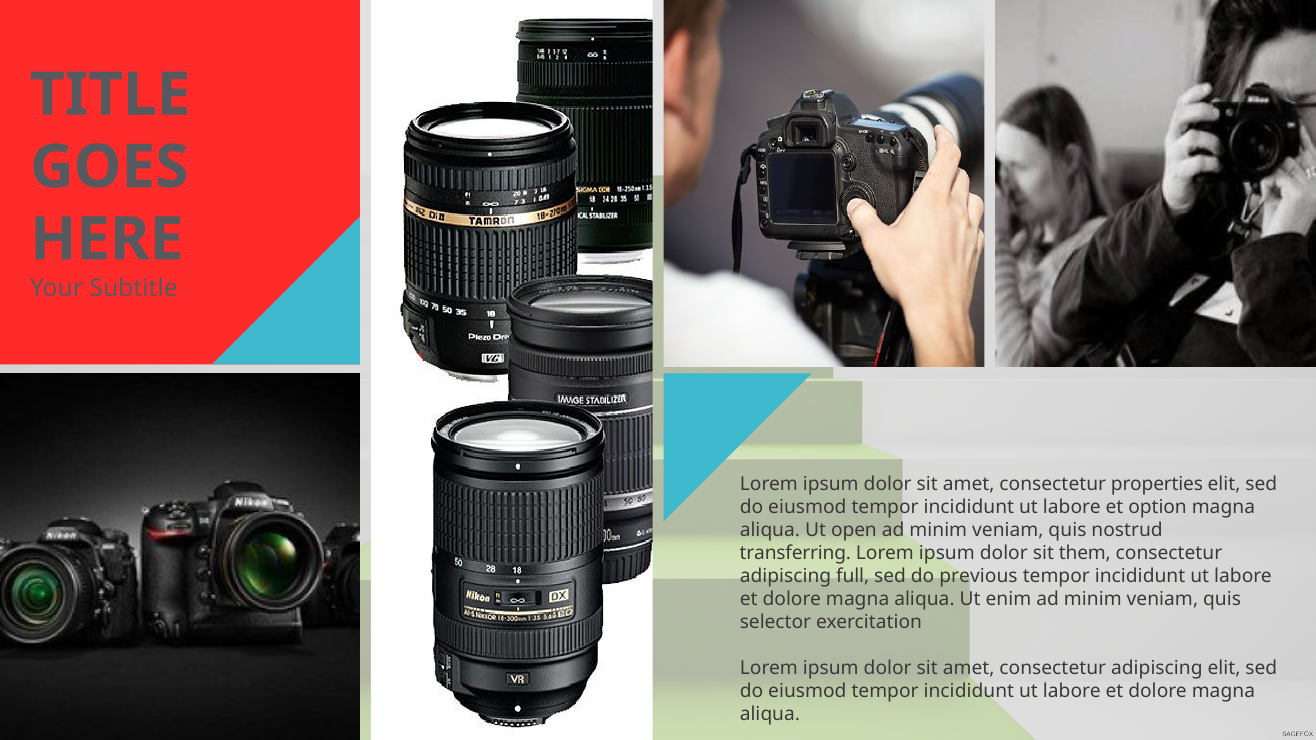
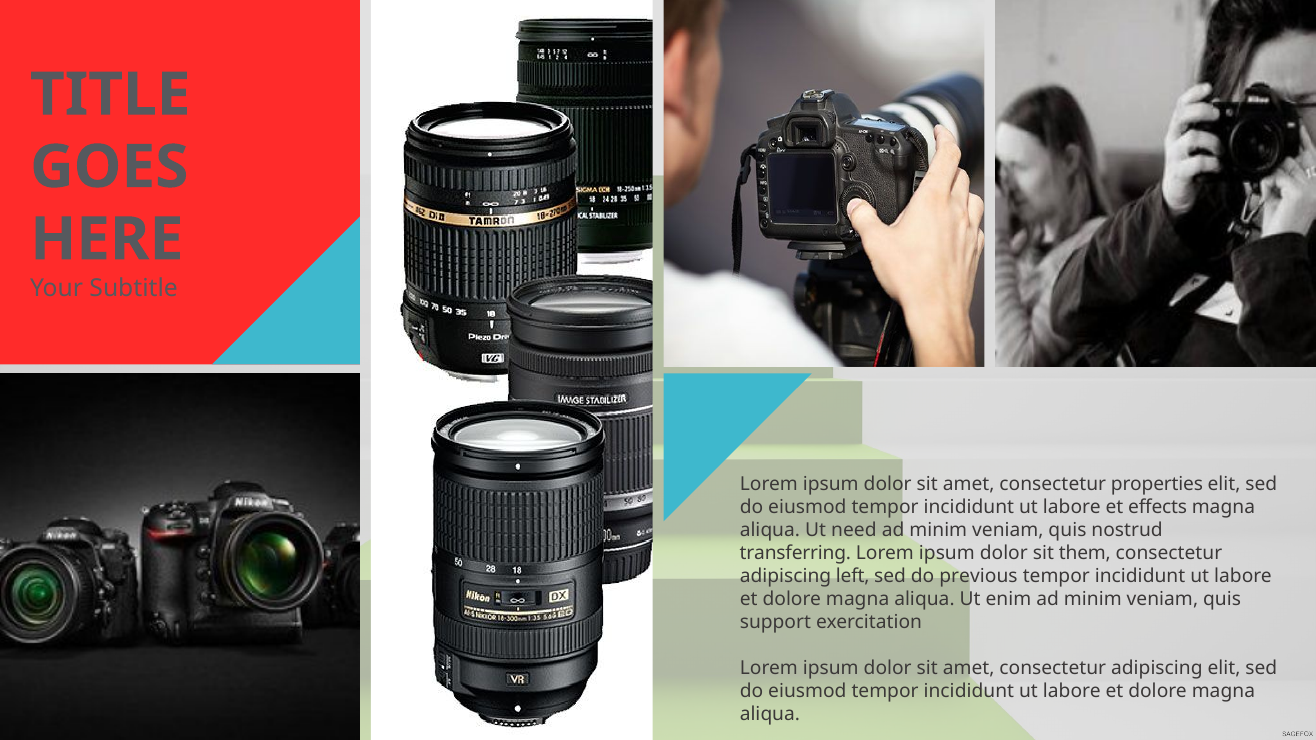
option: option -> effects (1158, 507)
open: open -> need (854, 530)
full: full -> left (853, 577)
selector: selector -> support (775, 623)
